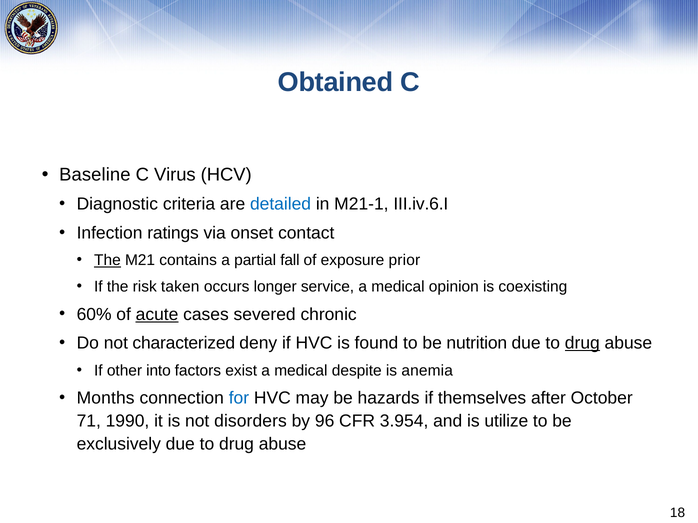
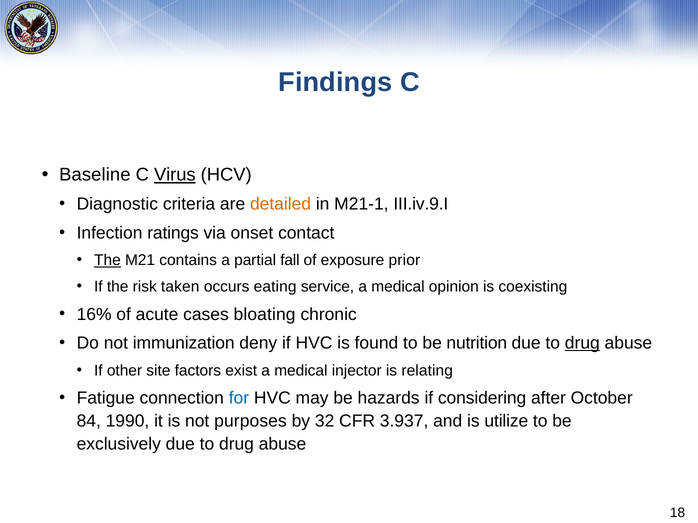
Obtained: Obtained -> Findings (335, 82)
Virus underline: none -> present (175, 175)
detailed colour: blue -> orange (281, 204)
III.iv.6.I: III.iv.6.I -> III.iv.9.I (421, 204)
longer: longer -> eating (275, 287)
60%: 60% -> 16% (94, 315)
acute underline: present -> none (157, 315)
severed: severed -> bloating (265, 315)
characterized: characterized -> immunization (184, 343)
into: into -> site (158, 371)
despite: despite -> injector (357, 371)
anemia: anemia -> relating (427, 371)
Months: Months -> Fatigue (106, 399)
themselves: themselves -> considering (482, 399)
71: 71 -> 84 (89, 422)
disorders: disorders -> purposes (250, 422)
96: 96 -> 32 (325, 422)
3.954: 3.954 -> 3.937 (404, 422)
